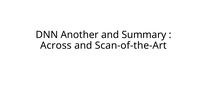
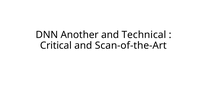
Summary: Summary -> Technical (144, 35)
Across: Across -> Critical (56, 46)
